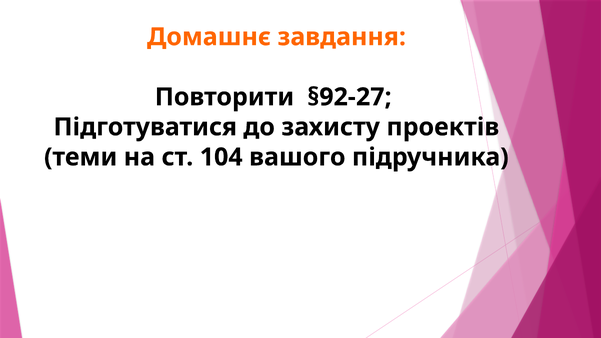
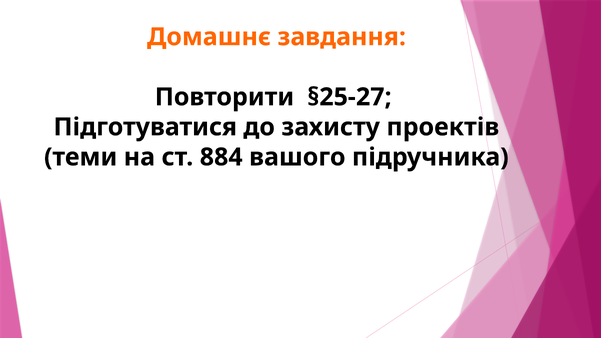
§92-27: §92-27 -> §25-27 (349, 97)
104: 104 -> 884 (221, 157)
